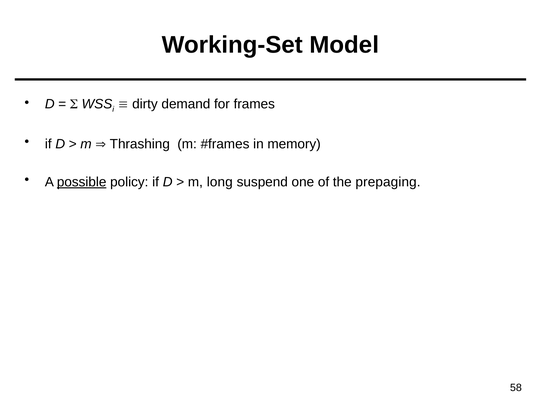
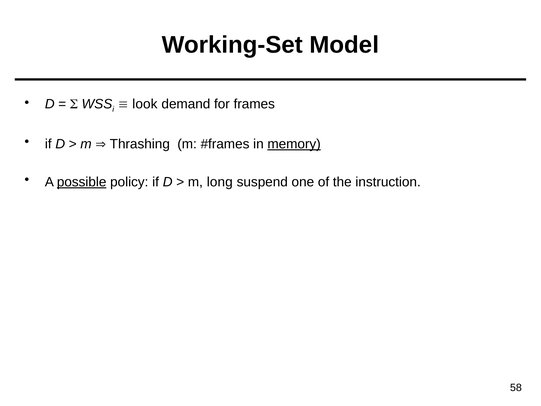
dirty: dirty -> look (145, 104)
memory underline: none -> present (294, 144)
prepaging: prepaging -> instruction (388, 182)
